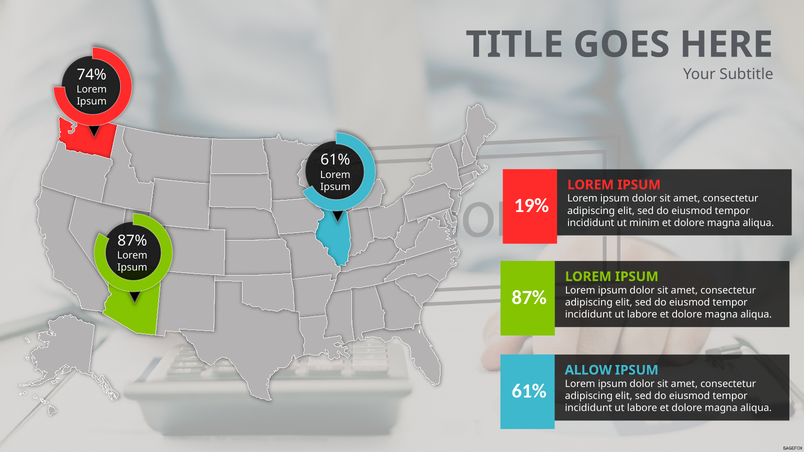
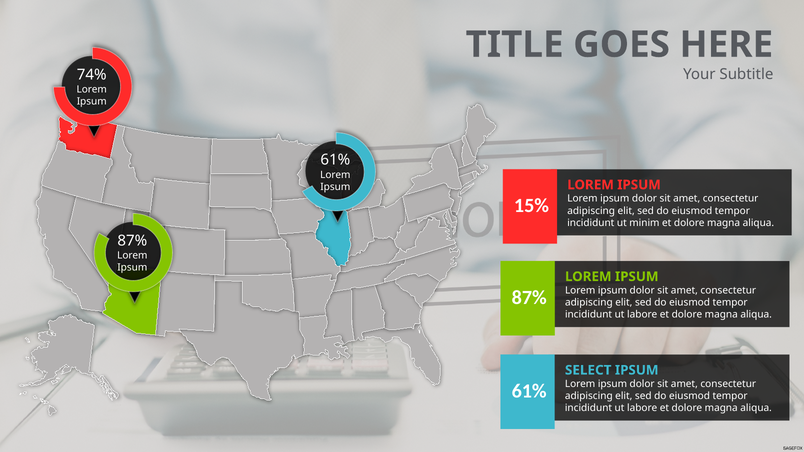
19%: 19% -> 15% (531, 206)
ALLOW: ALLOW -> SELECT (588, 370)
